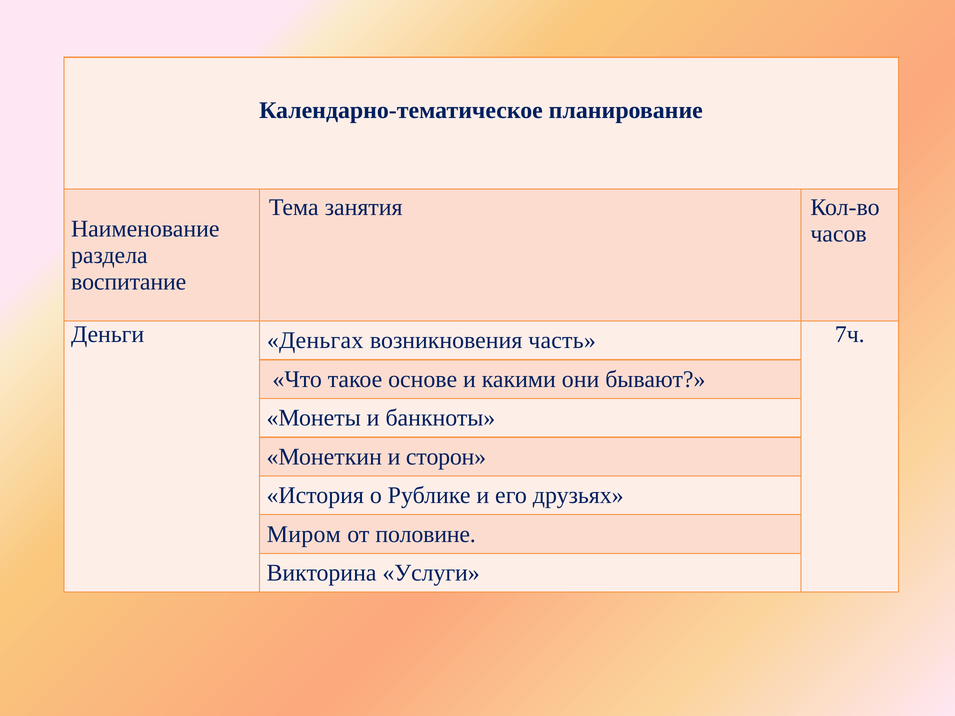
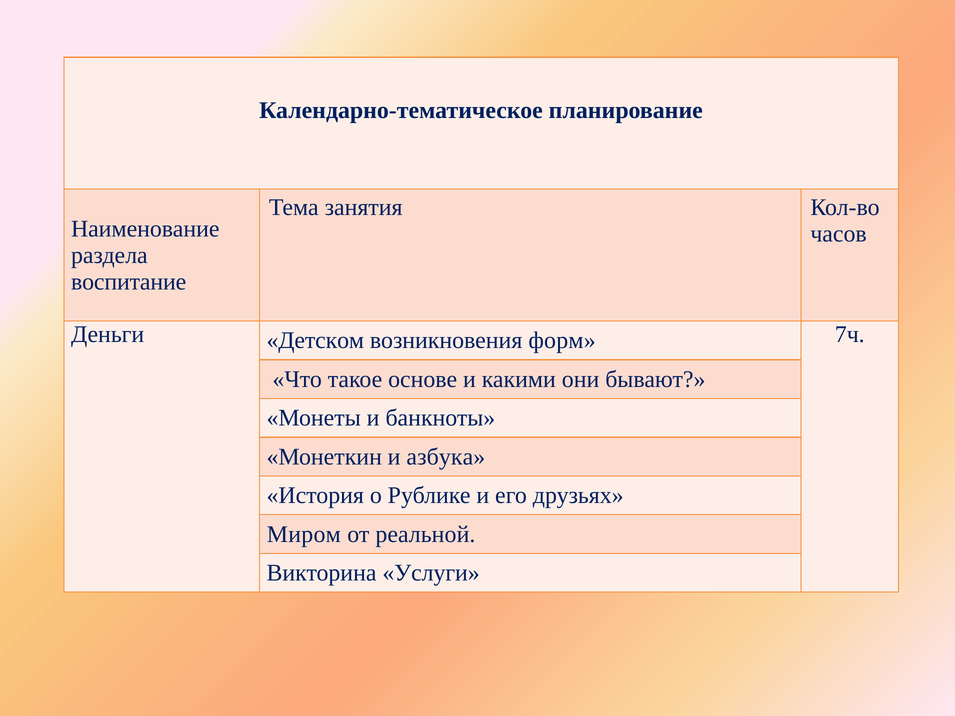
Деньгах: Деньгах -> Детском (315, 341)
часть: часть -> форм (562, 341)
сторон: сторон -> азбука (446, 457)
половине: половине -> реальной (425, 534)
